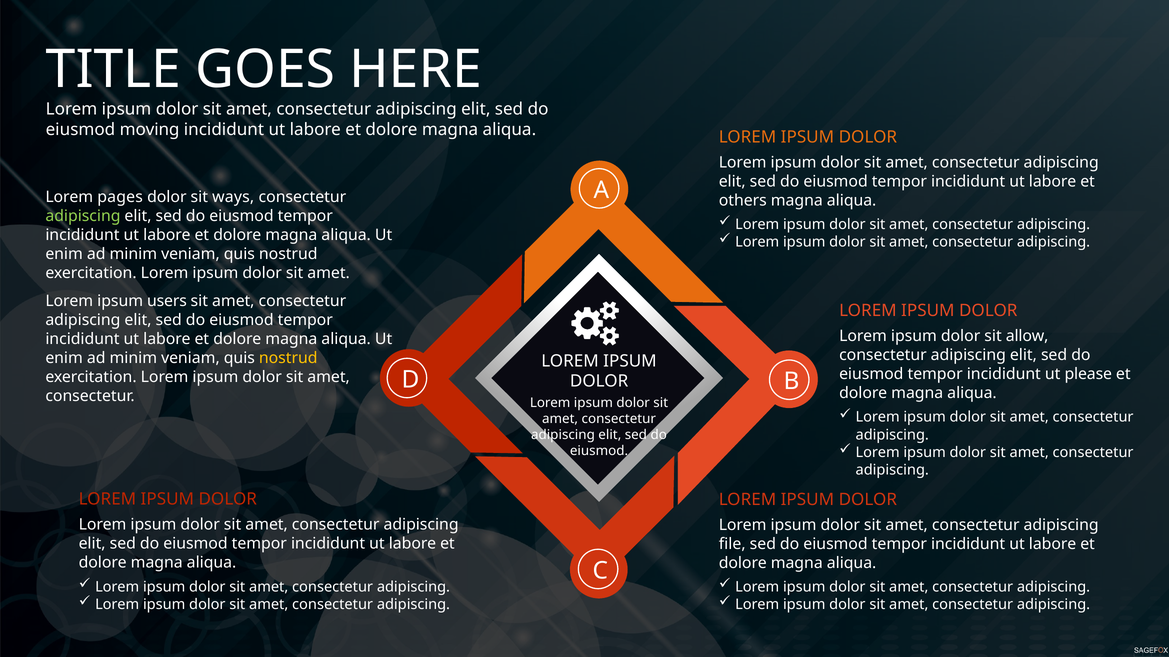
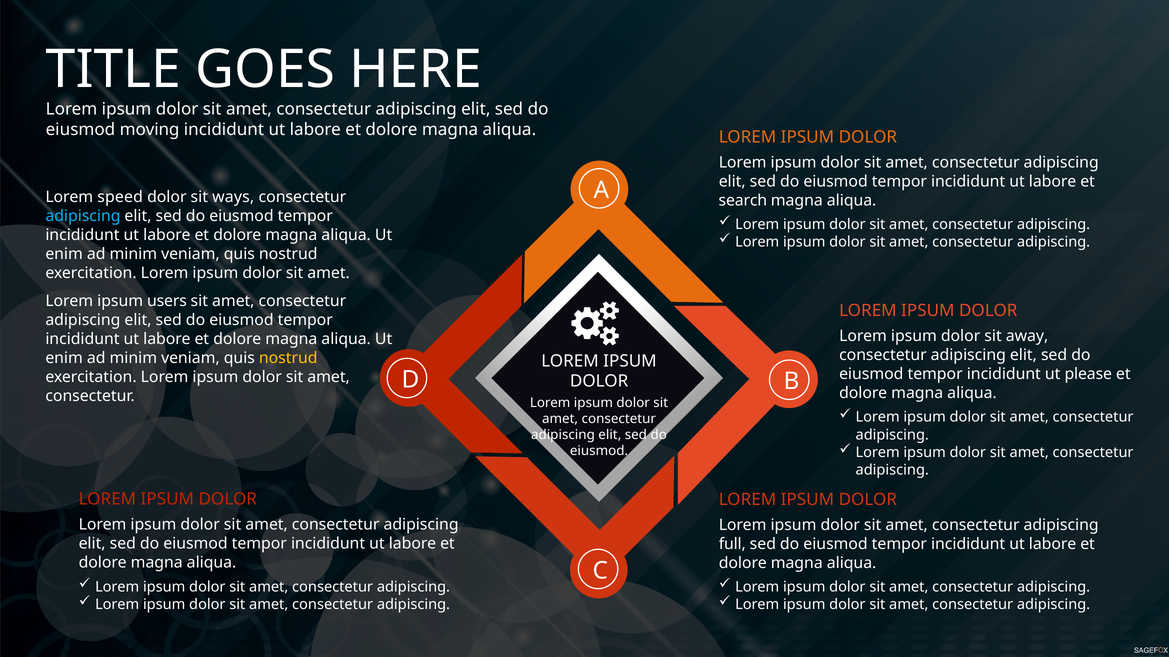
pages: pages -> speed (120, 197)
others: others -> search (743, 201)
adipiscing colour: light green -> light blue (83, 216)
allow: allow -> away (1027, 336)
file: file -> full (732, 544)
